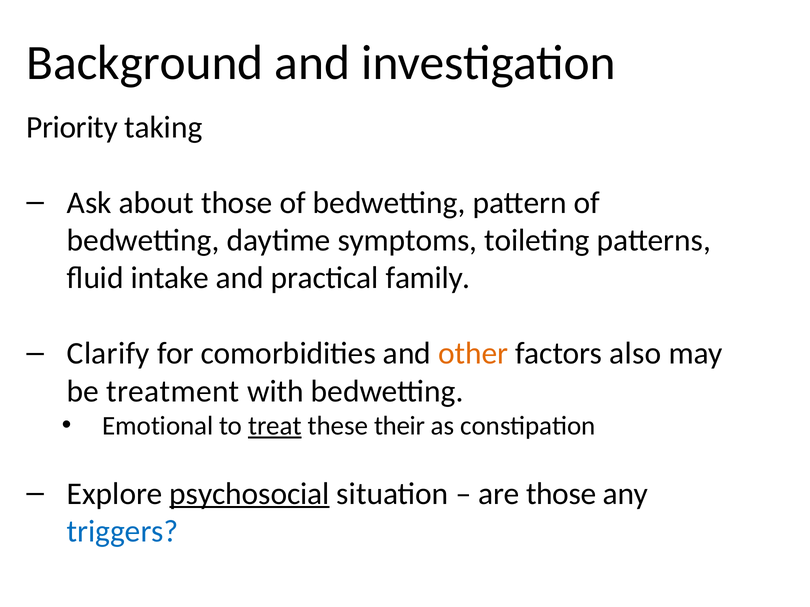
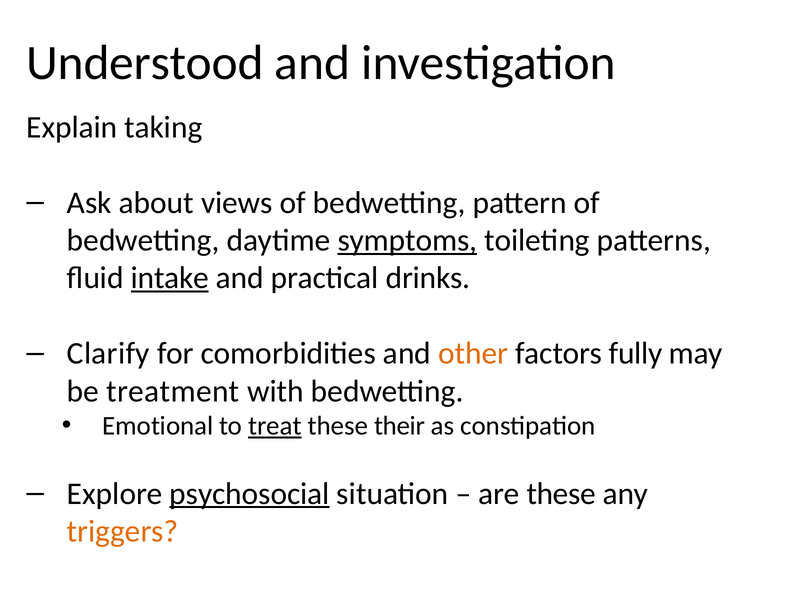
Background: Background -> Understood (145, 63)
Priority: Priority -> Explain (72, 127)
about those: those -> views (237, 203)
symptoms underline: none -> present (407, 241)
intake underline: none -> present (170, 278)
family: family -> drinks (428, 278)
also: also -> fully (636, 354)
are those: those -> these (561, 494)
triggers colour: blue -> orange (123, 532)
